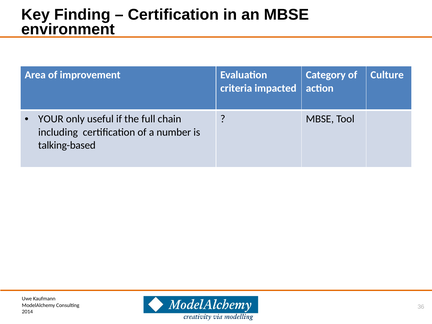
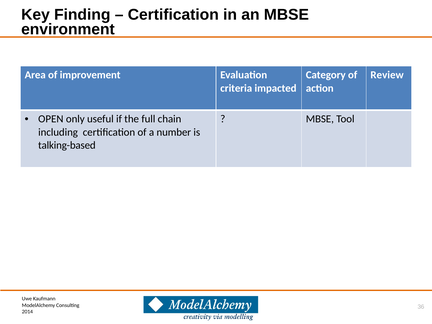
Culture: Culture -> Review (387, 75)
YOUR: YOUR -> OPEN (51, 119)
